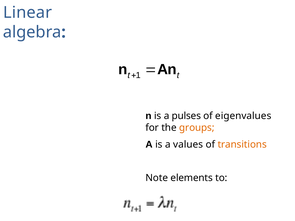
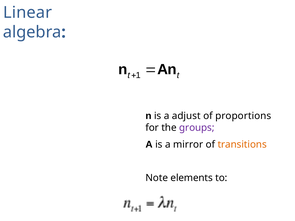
pulses: pulses -> adjust (186, 116)
eigenvalues: eigenvalues -> proportions (243, 116)
groups colour: orange -> purple (197, 128)
values: values -> mirror (188, 145)
